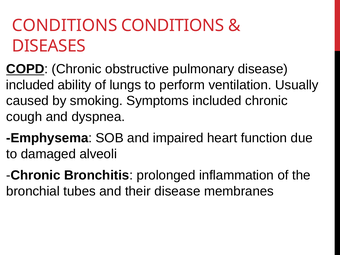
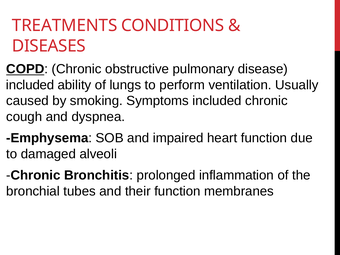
CONDITIONS: CONDITIONS -> TREATMENTS (65, 26)
their disease: disease -> function (177, 191)
